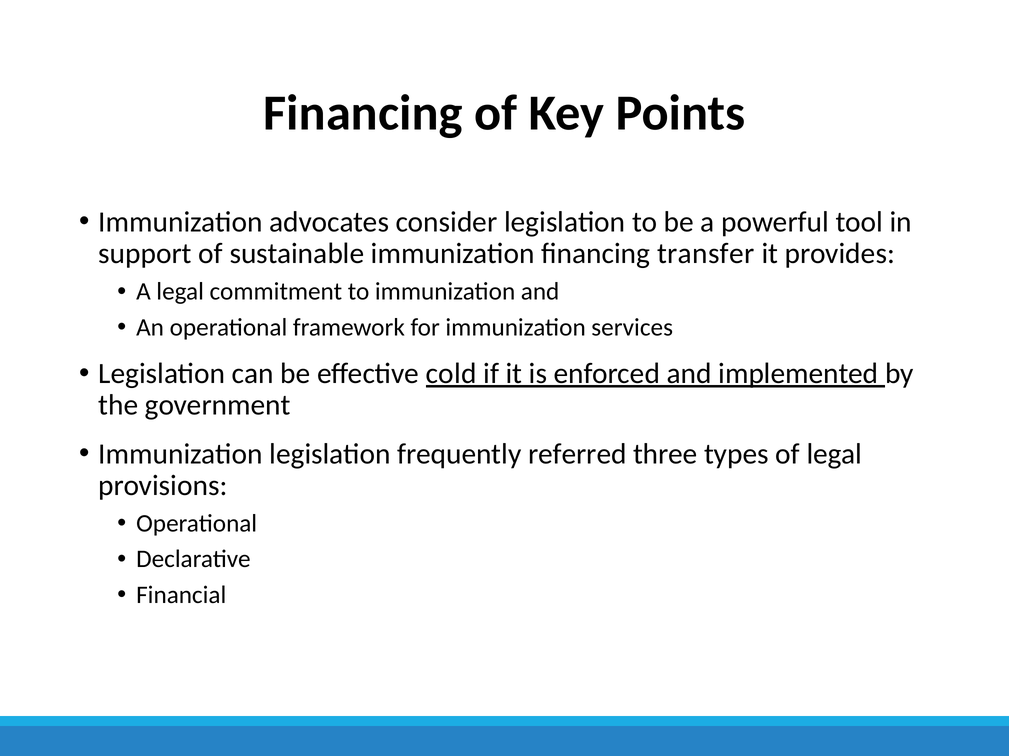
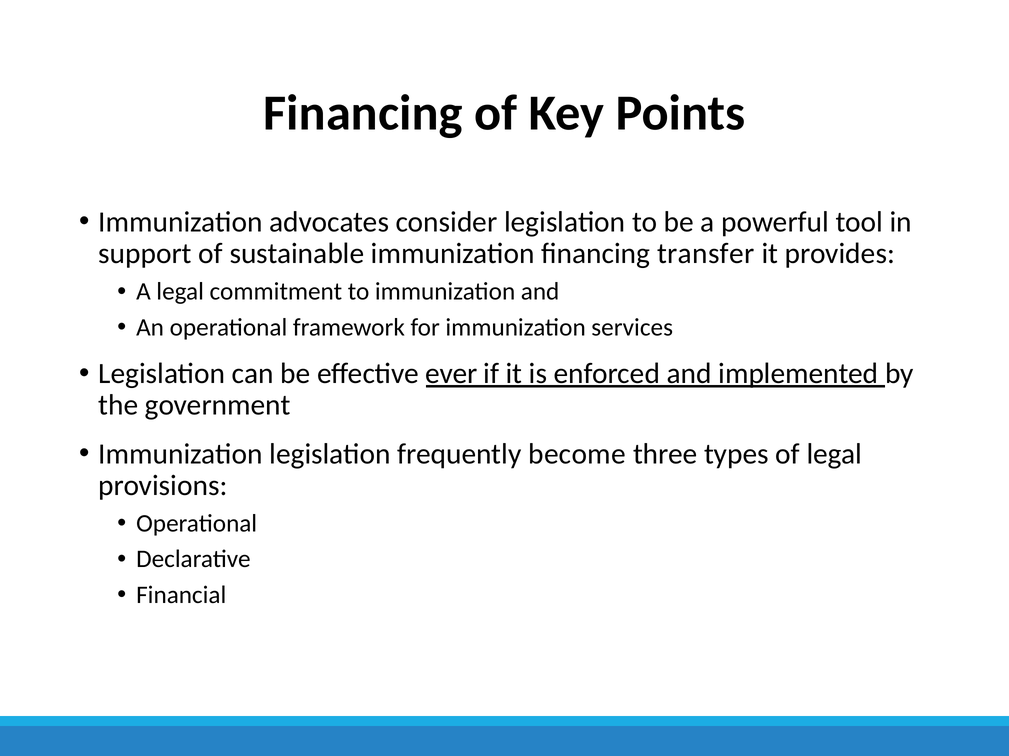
cold: cold -> ever (451, 374)
referred: referred -> become (577, 454)
